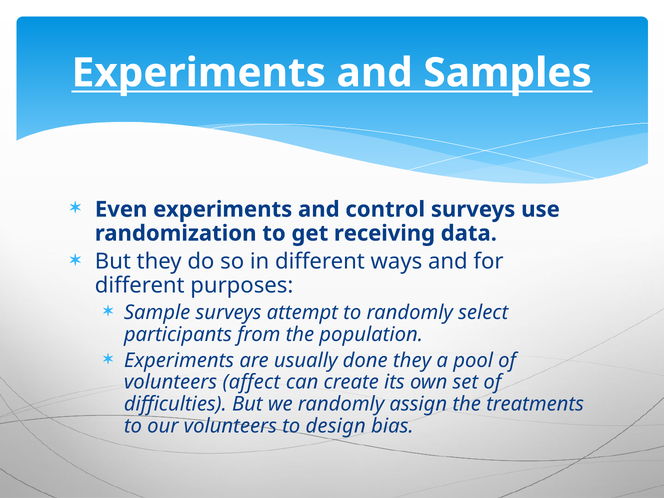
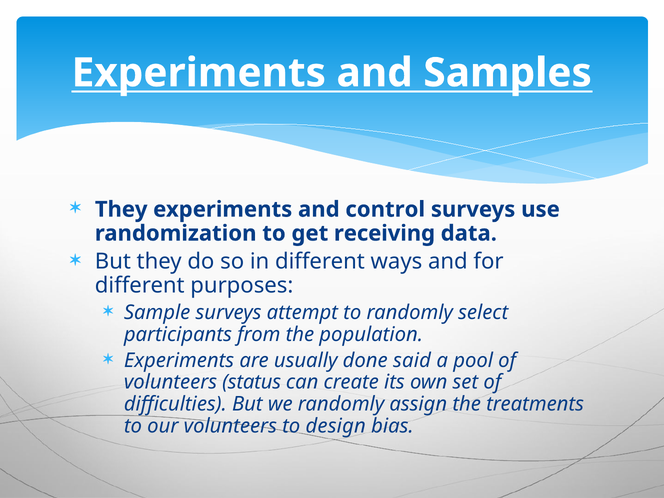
Even: Even -> They (121, 209)
done they: they -> said (412, 360)
affect: affect -> status (252, 382)
